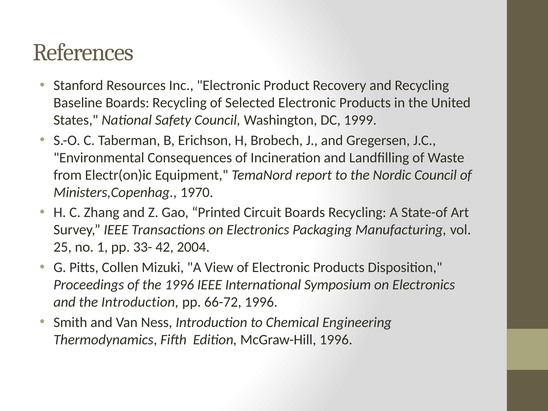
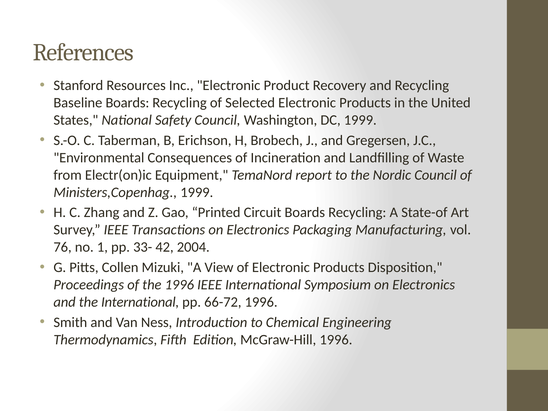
Ministers,Copenhag 1970: 1970 -> 1999 (197, 192)
25: 25 -> 76 (63, 247)
the Introduction: Introduction -> International (140, 302)
